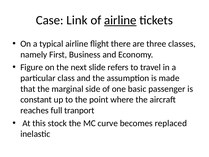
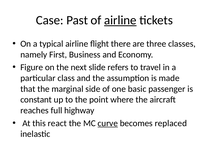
Link: Link -> Past (77, 20)
tranport: tranport -> highway (79, 110)
stock: stock -> react (57, 123)
curve underline: none -> present (108, 123)
